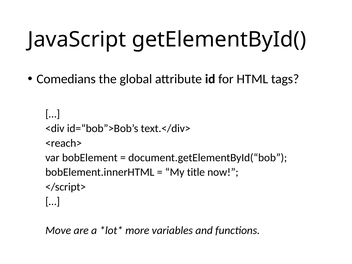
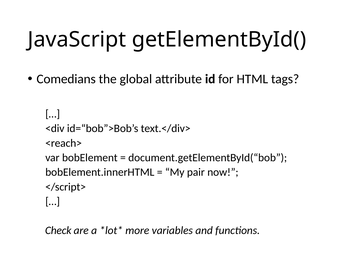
title: title -> pair (196, 172)
Move: Move -> Check (58, 231)
